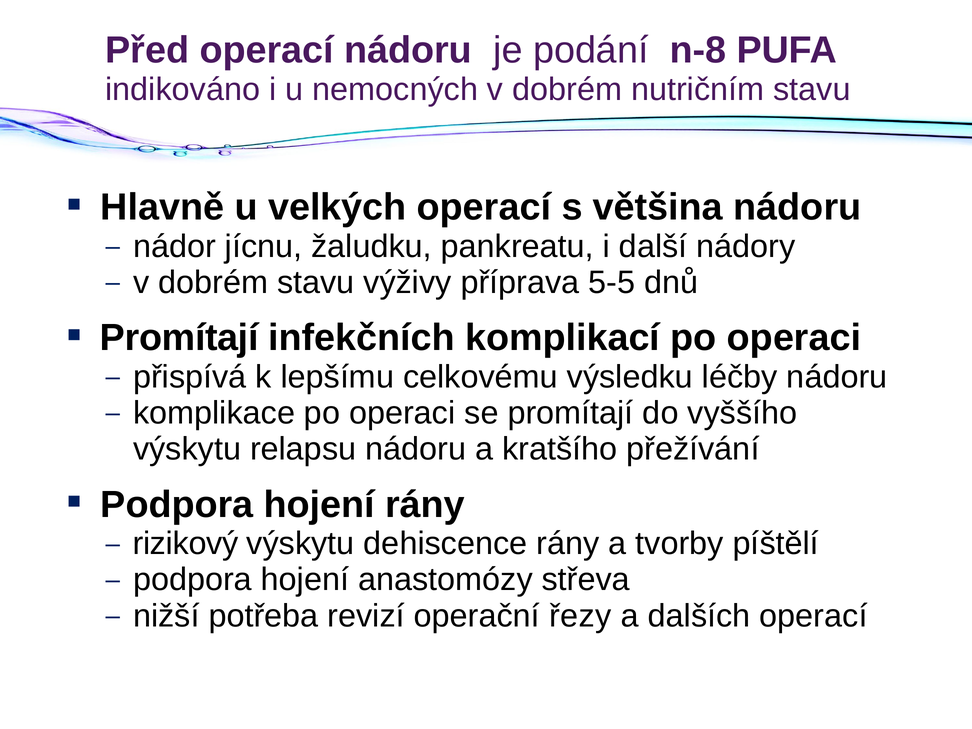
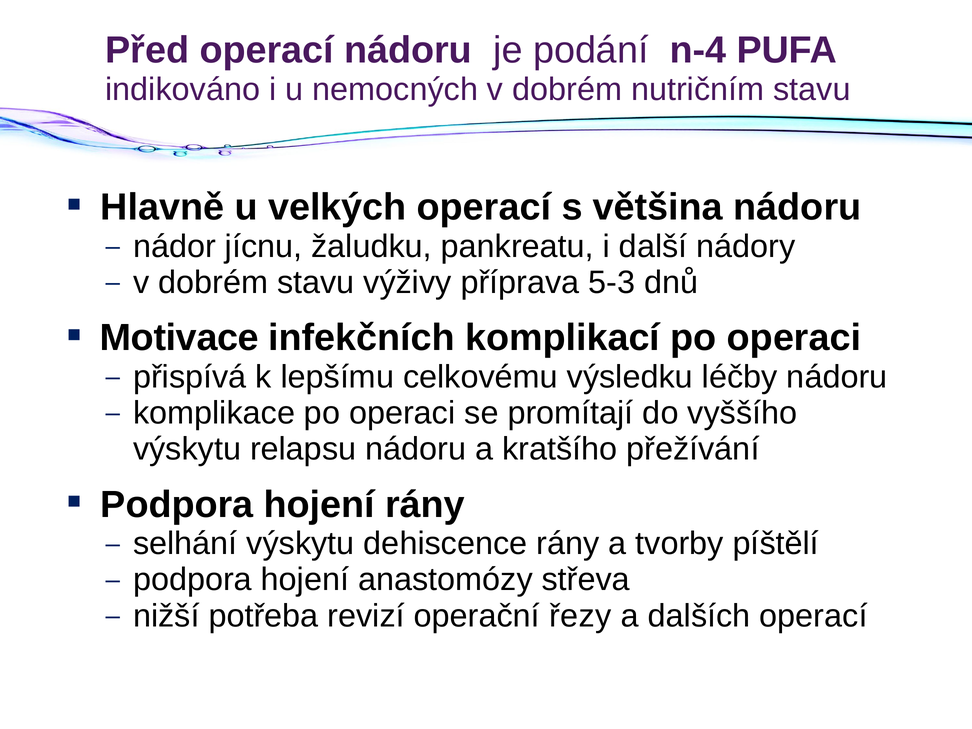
n-8: n-8 -> n-4 (698, 50)
5-5: 5-5 -> 5-3 (612, 283)
Promítají: Promítají -> Motivace (179, 338)
rizikový: rizikový -> selhání (185, 544)
